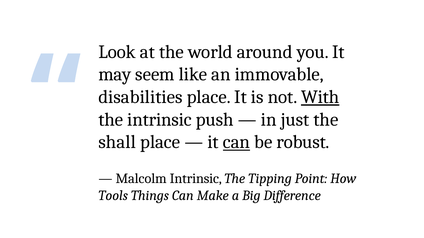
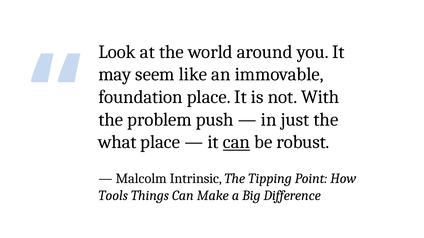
disabilities: disabilities -> foundation (141, 97)
With underline: present -> none (320, 97)
the intrinsic: intrinsic -> problem (160, 120)
shall: shall -> what (117, 142)
